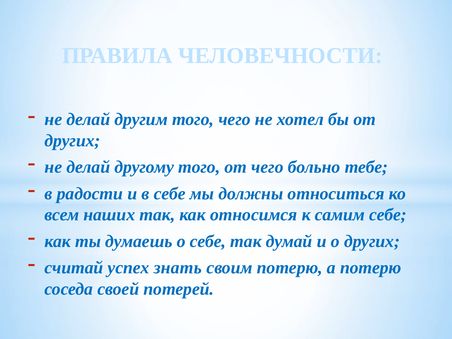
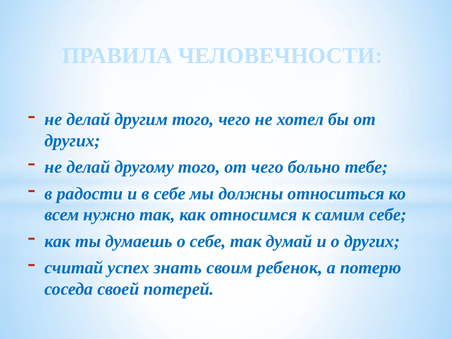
наших: наших -> нужно (109, 215)
своим потерю: потерю -> ребенок (290, 268)
